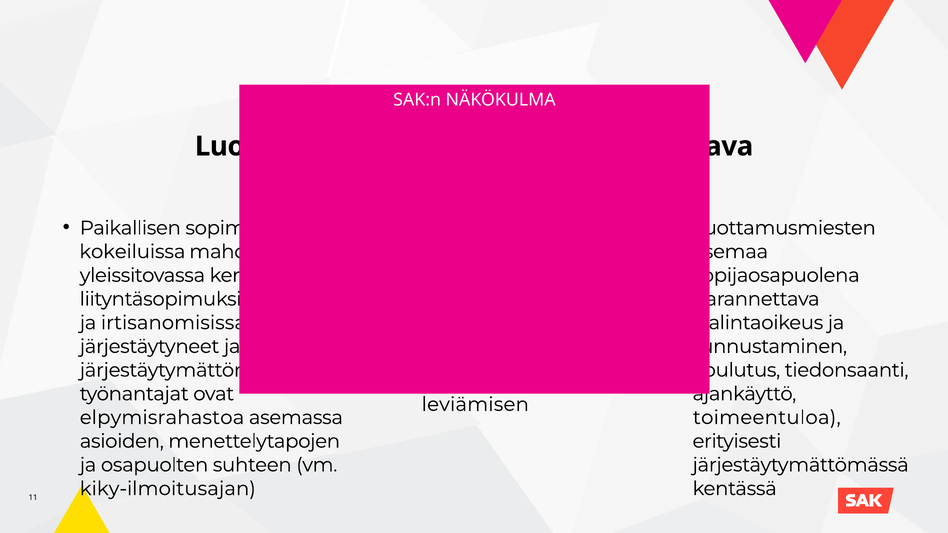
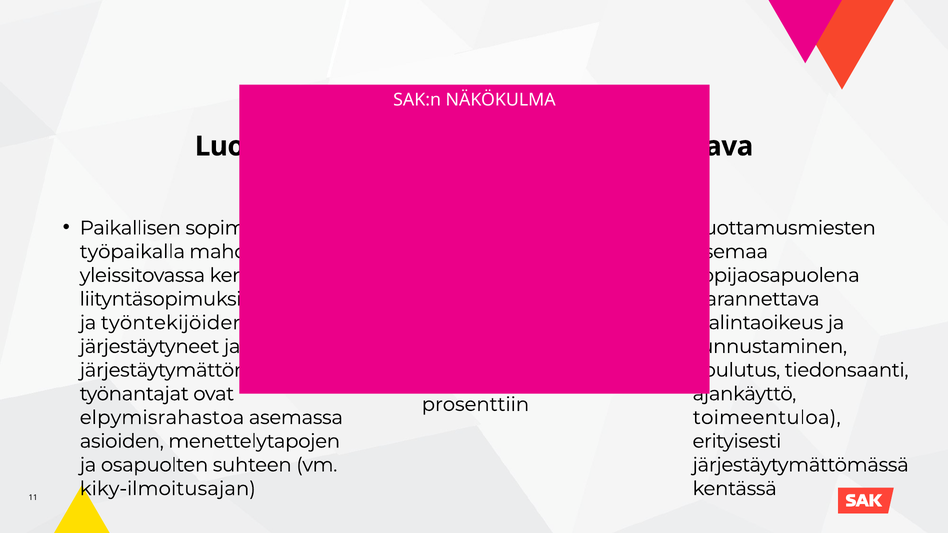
kokeiluissa: kokeiluissa -> työpaikalla (132, 252)
irtisanomisissa: irtisanomisissa -> työntekijöiden (173, 323)
leviämisen: leviämisen -> prosenttiin (475, 405)
